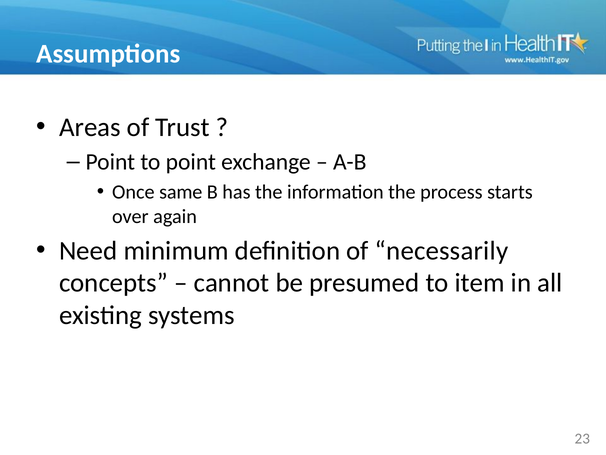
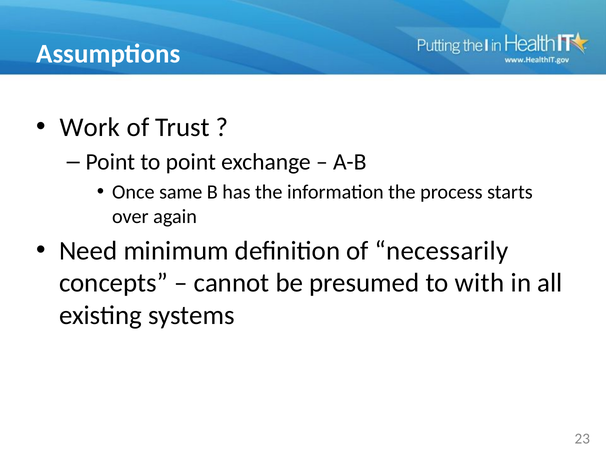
Areas: Areas -> Work (90, 127)
item: item -> with (480, 283)
